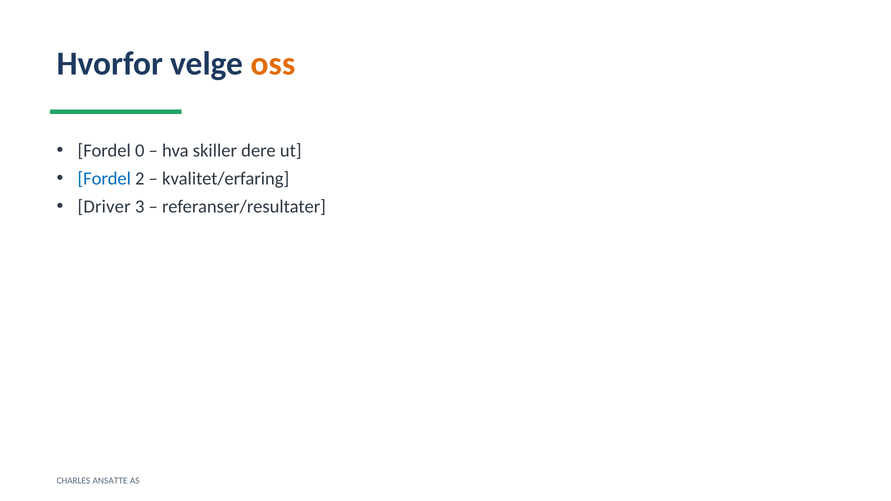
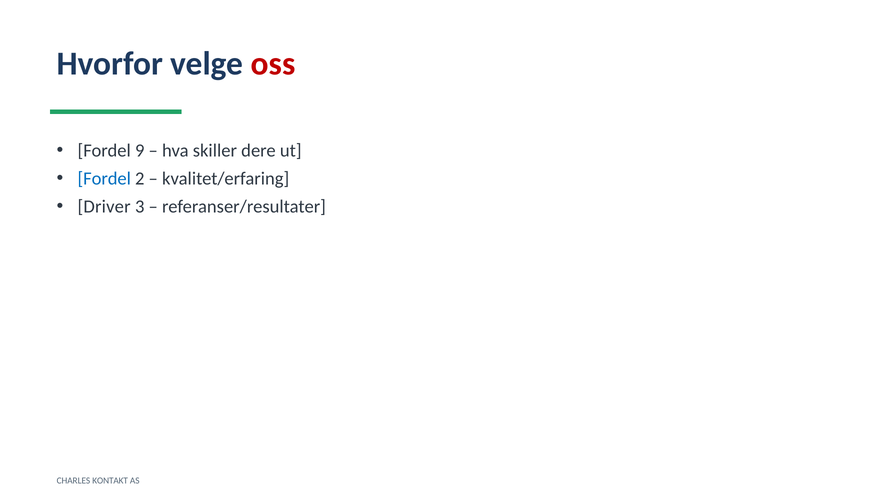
oss colour: orange -> red (273, 64)
0: 0 -> 9 (140, 151)
ANSATTE: ANSATTE -> KONTAKT (110, 481)
